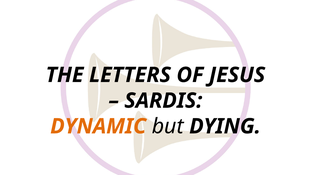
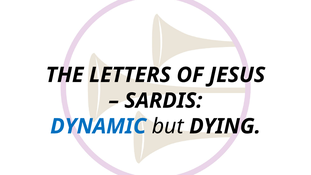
DYNAMIC colour: orange -> blue (98, 126)
